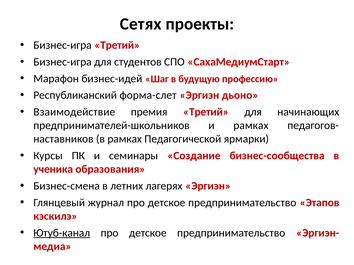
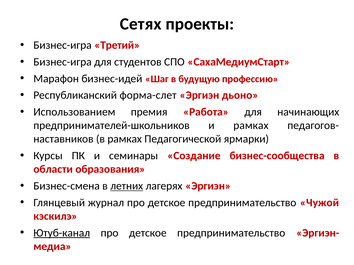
Взаимодействие: Взаимодействие -> Использованием (74, 112)
премия Третий: Третий -> Работа (206, 112)
ученика: ученика -> области (53, 170)
летних underline: none -> present (127, 186)
Этапов: Этапов -> Чужой (319, 203)
